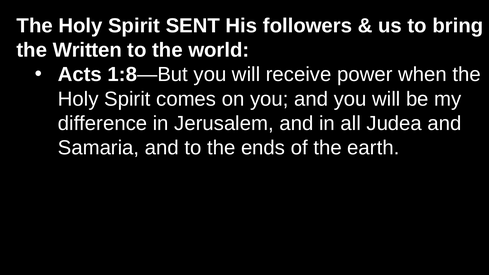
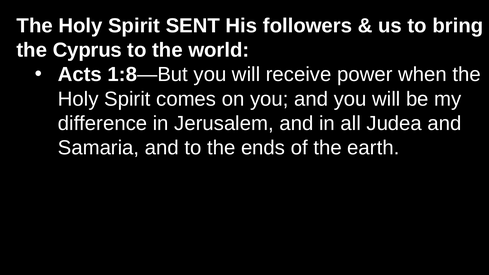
Written: Written -> Cyprus (87, 50)
